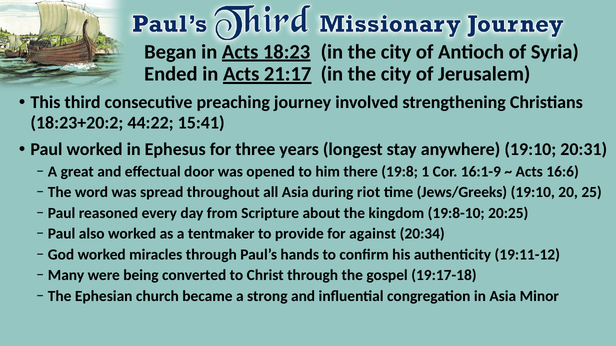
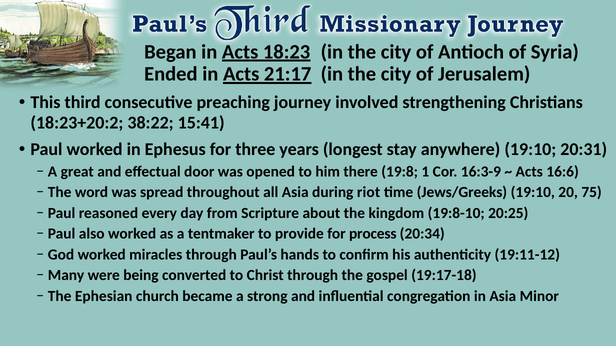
44:22: 44:22 -> 38:22 (151, 123)
16:1-9: 16:1-9 -> 16:3-9 (481, 172)
25: 25 -> 75 (592, 193)
against: against -> process (373, 234)
